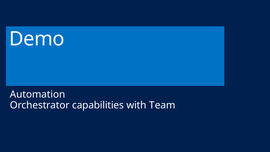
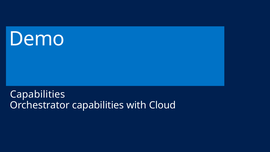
Automation: Automation -> Capabilities (38, 94)
Team: Team -> Cloud (162, 105)
